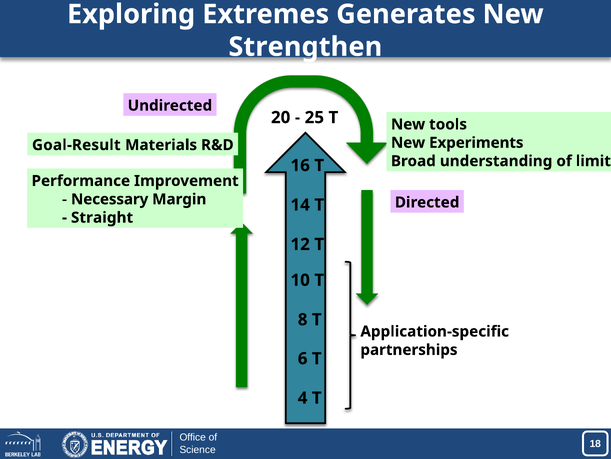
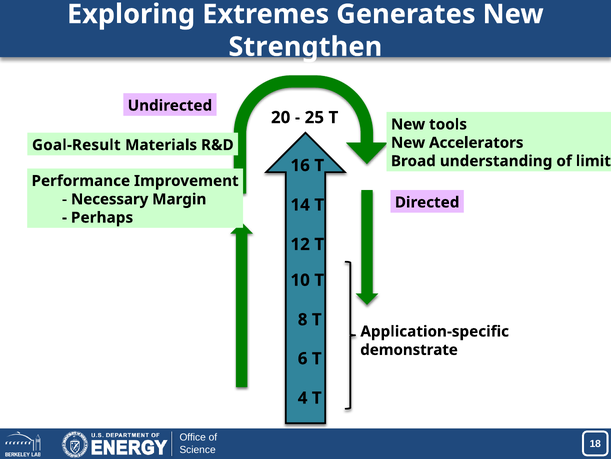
Experiments: Experiments -> Accelerators (476, 143)
Straight: Straight -> Perhaps (102, 217)
partnerships: partnerships -> demonstrate (409, 349)
